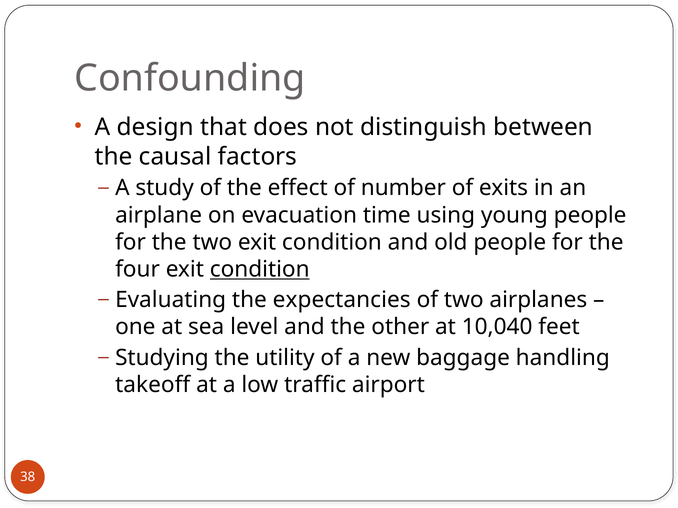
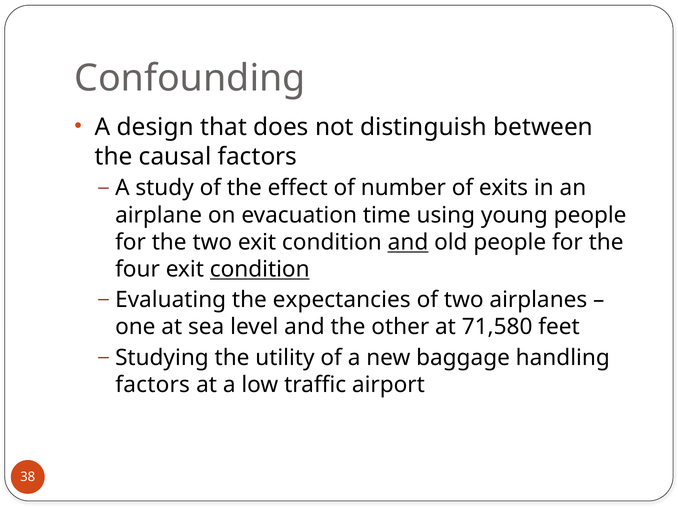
and underline: none -> present (408, 242)
10,040: 10,040 -> 71,580 (497, 327)
takeoff: takeoff -> factors (153, 385)
